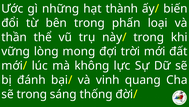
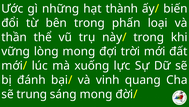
không: không -> xuống (92, 65)
sẽ trong: trong -> trung (32, 94)
sáng thống: thống -> mong (96, 94)
